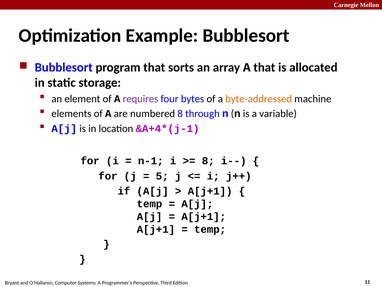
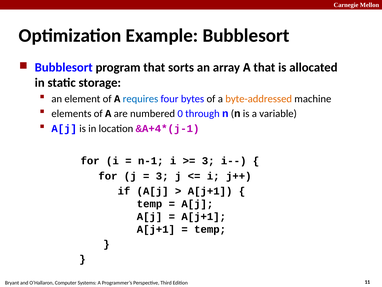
requires colour: purple -> blue (140, 99)
numbered 8: 8 -> 0 (180, 113)
8: 8 -> 3 (208, 161)
5: 5 -> 3 (162, 176)
